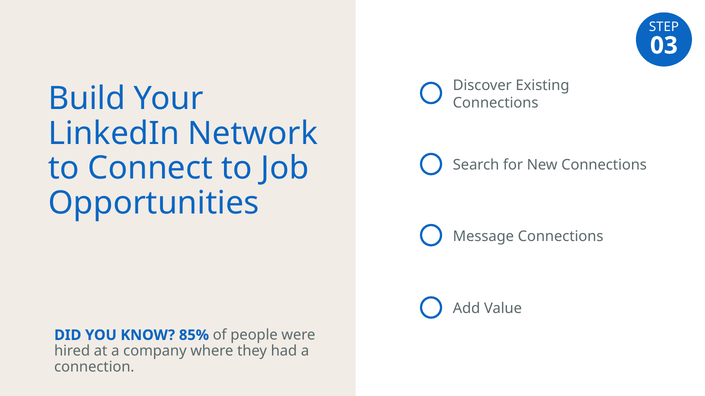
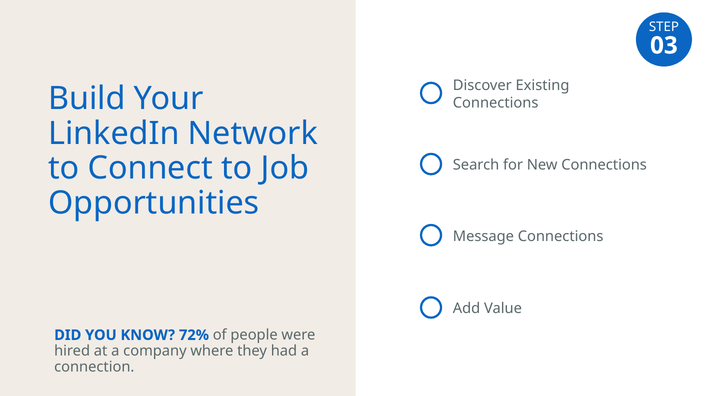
85%: 85% -> 72% (194, 336)
